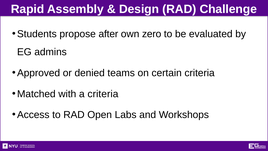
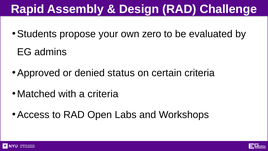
after: after -> your (108, 34)
teams: teams -> status (121, 73)
